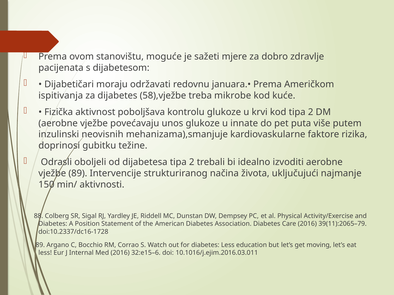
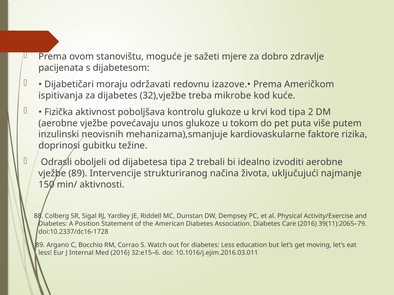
januara.•: januara.• -> izazove.• (231, 84)
58),vježbe: 58),vježbe -> 32),vježbe (163, 96)
innate: innate -> tokom (244, 123)
